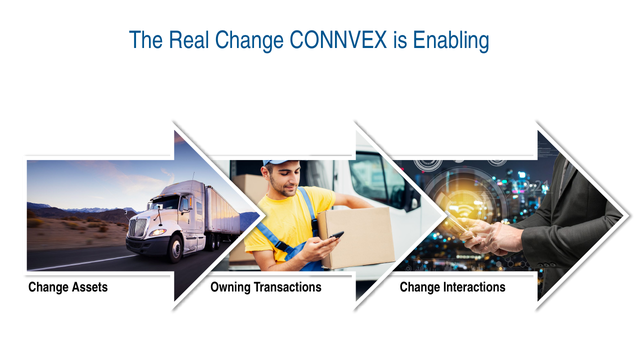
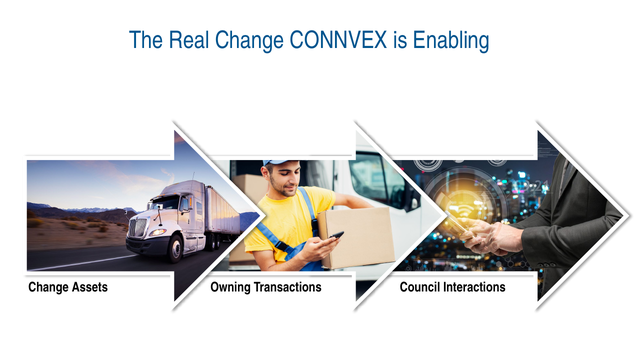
Transactions Change: Change -> Council (420, 287)
